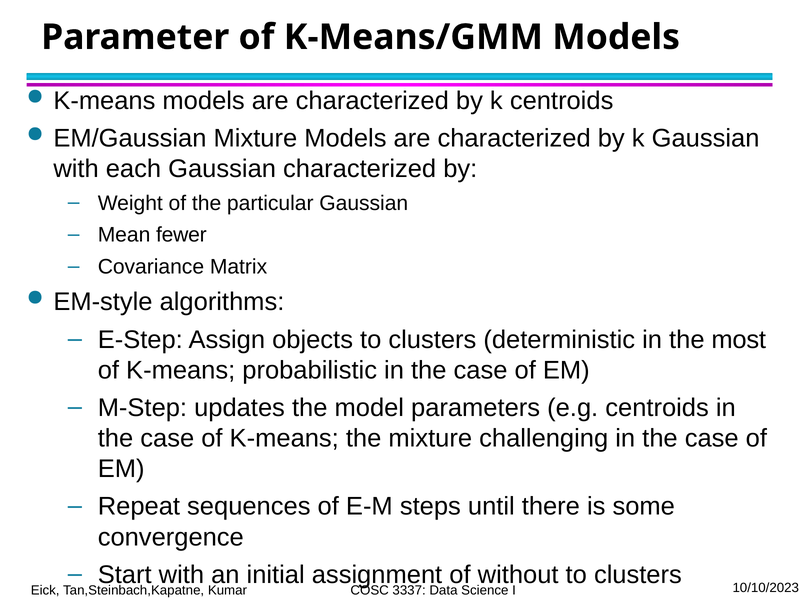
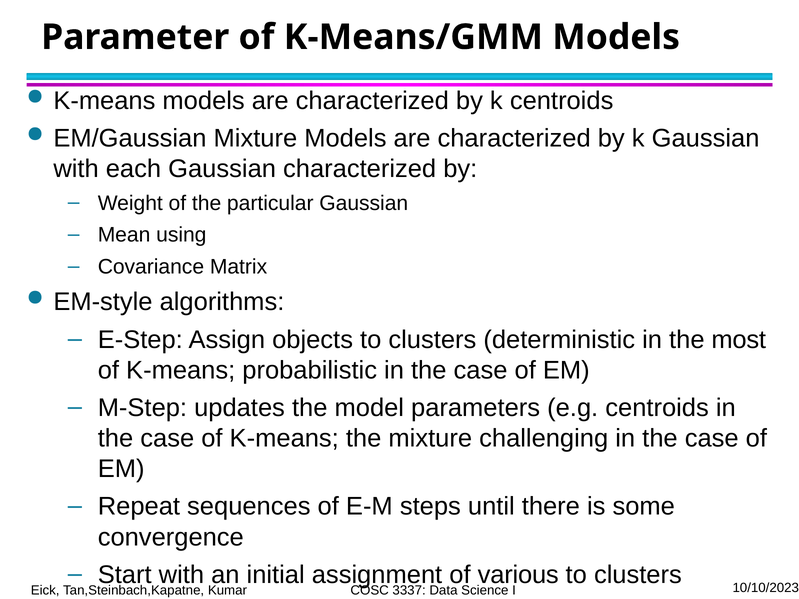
fewer: fewer -> using (181, 235)
without: without -> various (518, 575)
